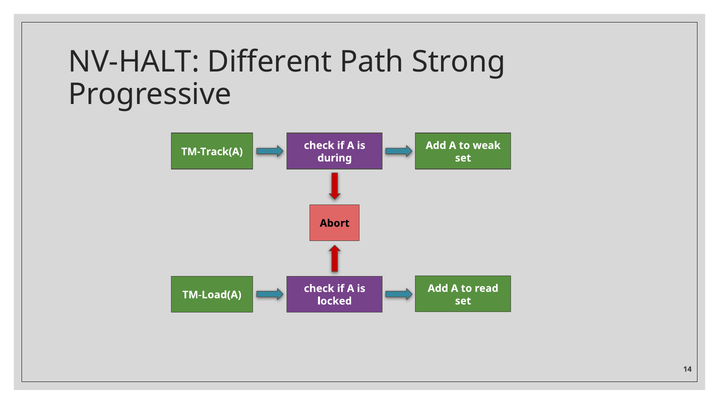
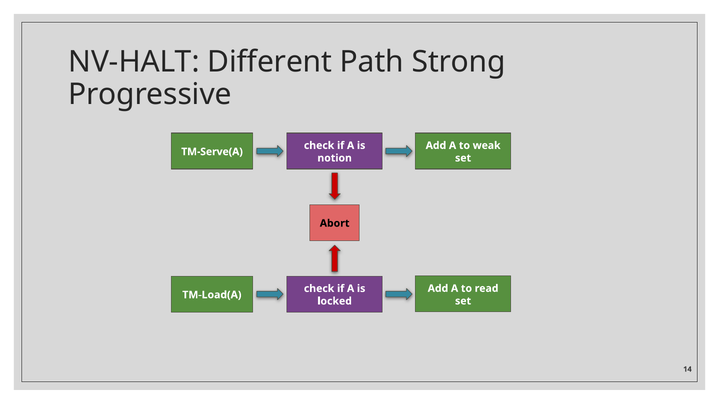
TM-Track(A: TM-Track(A -> TM-Serve(A (212, 152)
during: during -> notion (335, 158)
